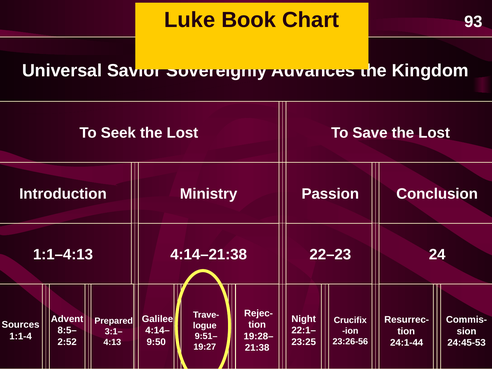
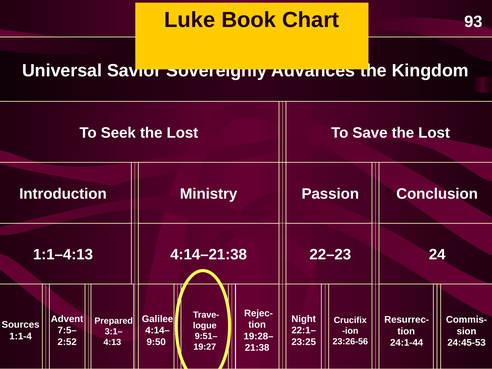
8:5–: 8:5– -> 7:5– (67, 330)
